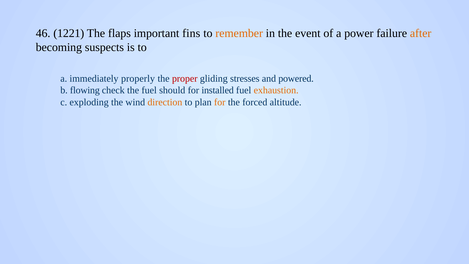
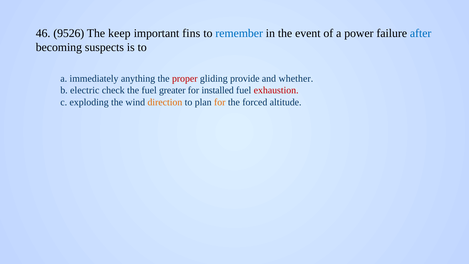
1221: 1221 -> 9526 (69, 33)
flaps: flaps -> keep (119, 33)
remember colour: orange -> blue (239, 33)
after colour: orange -> blue (421, 33)
properly: properly -> anything (138, 79)
stresses: stresses -> provide (245, 79)
powered: powered -> whether (296, 79)
flowing: flowing -> electric (85, 90)
should: should -> greater (172, 90)
exhaustion colour: orange -> red (276, 90)
